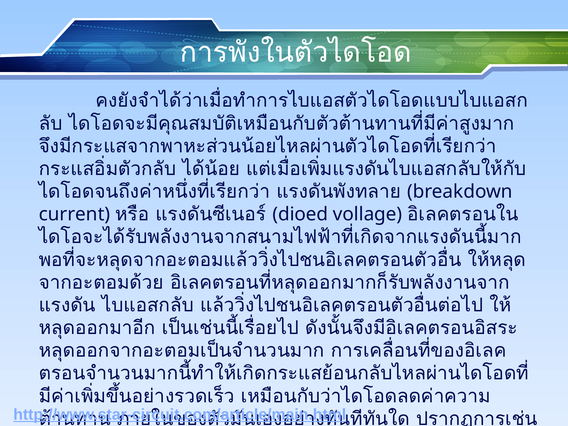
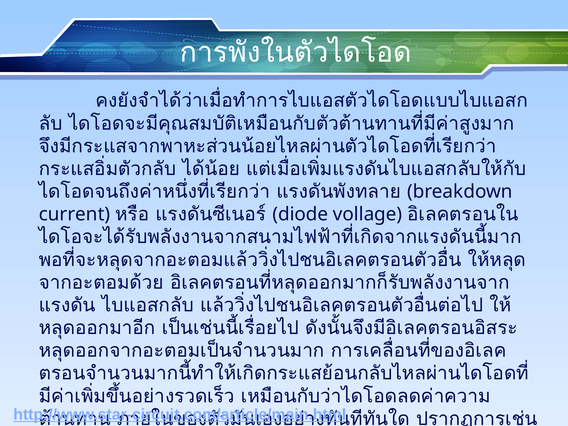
dioed: dioed -> diode (300, 214)
